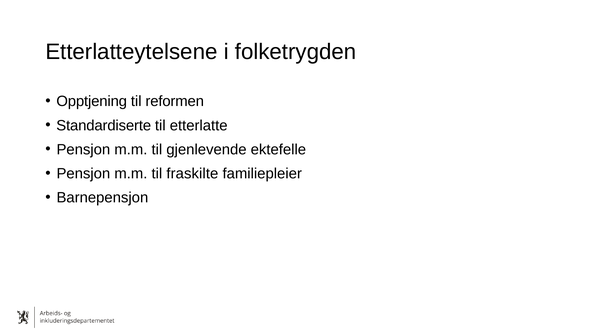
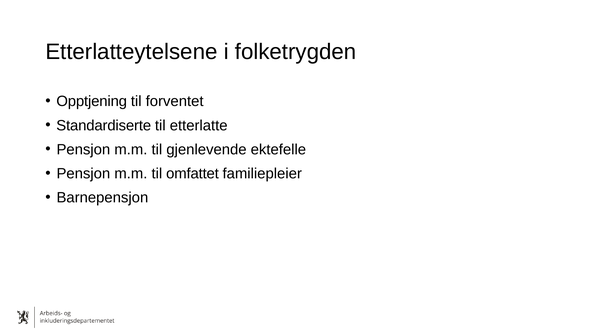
reformen: reformen -> forventet (175, 101)
fraskilte: fraskilte -> omfattet (192, 173)
